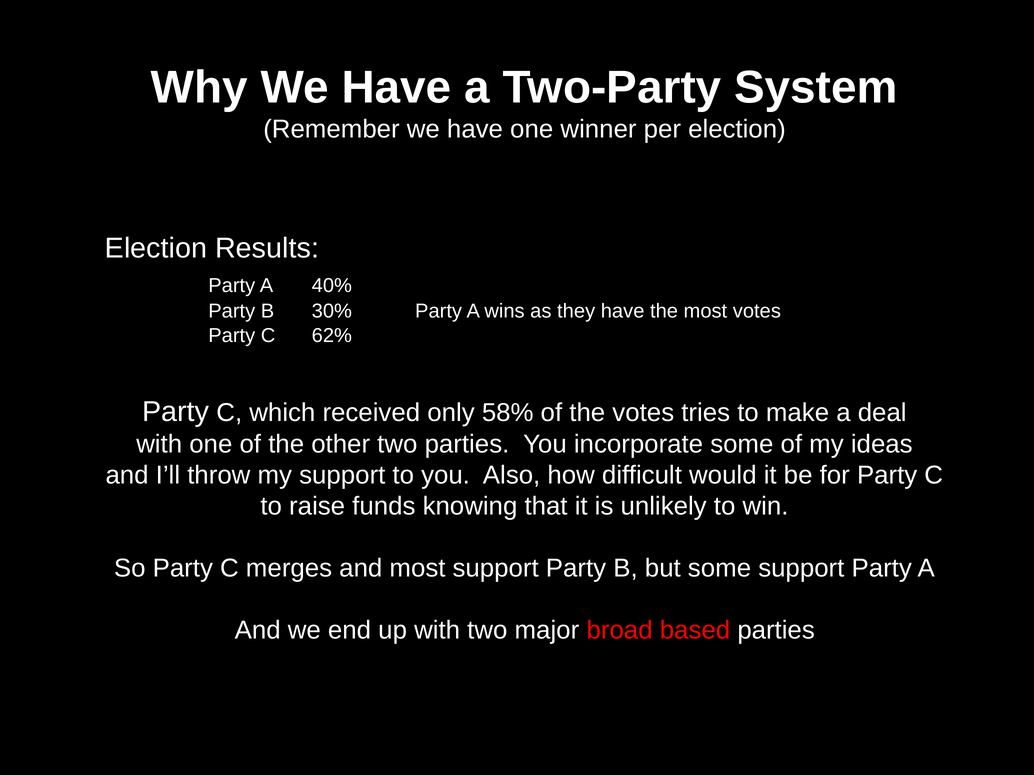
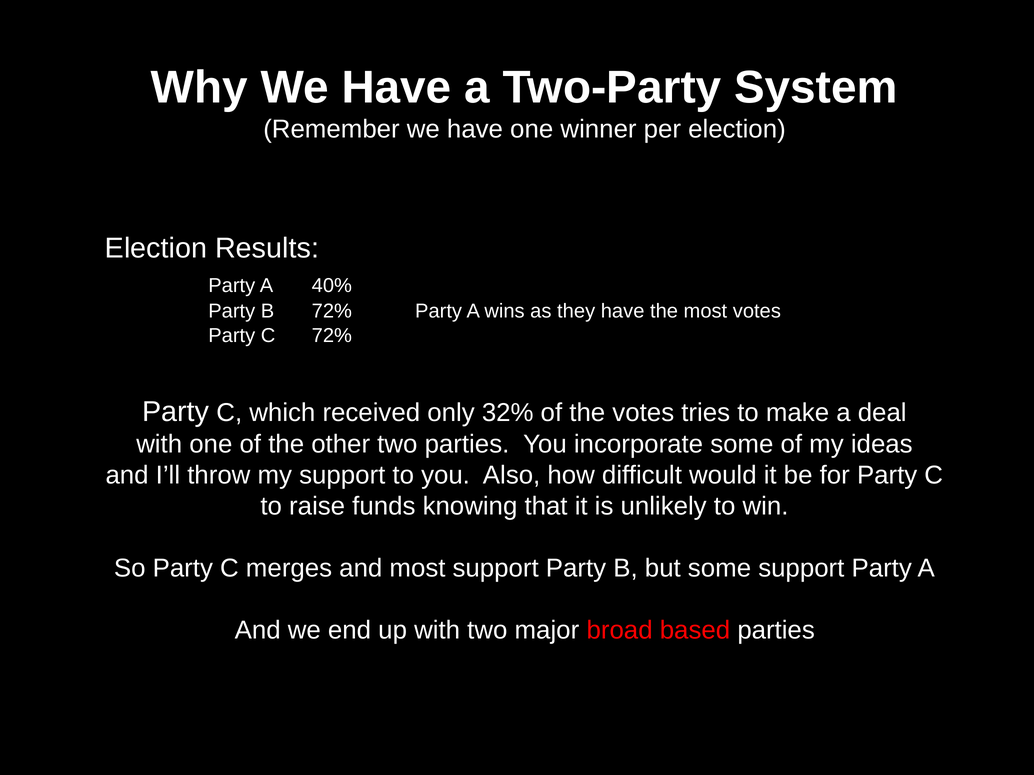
B 30%: 30% -> 72% (332, 312)
C 62%: 62% -> 72% (332, 336)
58%: 58% -> 32% (508, 413)
